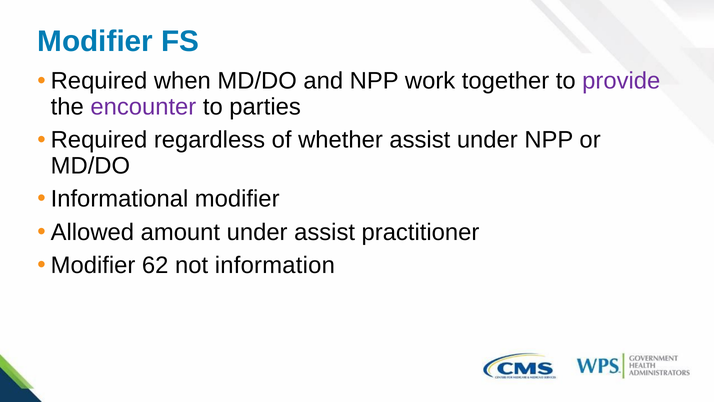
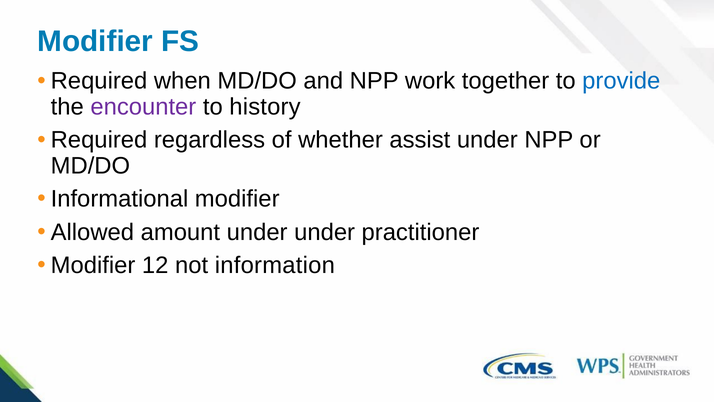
provide colour: purple -> blue (621, 81)
parties: parties -> history (265, 107)
under assist: assist -> under (325, 232)
62: 62 -> 12 (155, 265)
